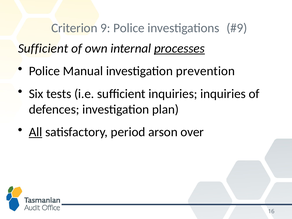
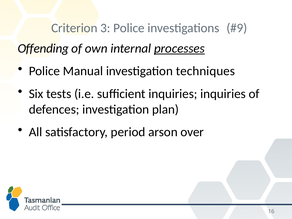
9: 9 -> 3 (105, 28)
Sufficient: Sufficient -> Offending (43, 48)
prevention: prevention -> techniques (205, 71)
All underline: present -> none (36, 132)
